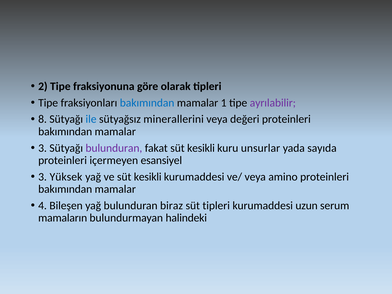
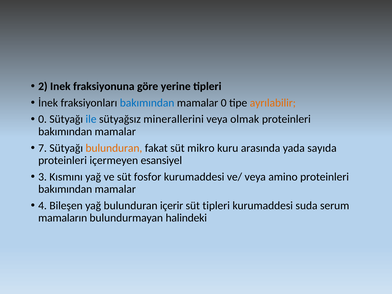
2 Tipe: Tipe -> Inek (60, 86)
olarak: olarak -> yerine (176, 86)
Tipe: Tipe -> İnek (48, 103)
mamalar 1: 1 -> 0 (224, 103)
ayrılabilir colour: purple -> orange (273, 103)
8: 8 -> 0 (43, 119)
değeri: değeri -> olmak (245, 119)
3: 3 -> 7 (43, 148)
bulunduran colour: purple -> orange (114, 148)
fakat süt kesikli: kesikli -> mikro (201, 148)
unsurlar: unsurlar -> arasında (261, 148)
Yüksek: Yüksek -> Kısmını (66, 177)
ve süt kesikli: kesikli -> fosfor (148, 177)
biraz: biraz -> içerir (172, 206)
uzun: uzun -> suda (307, 206)
